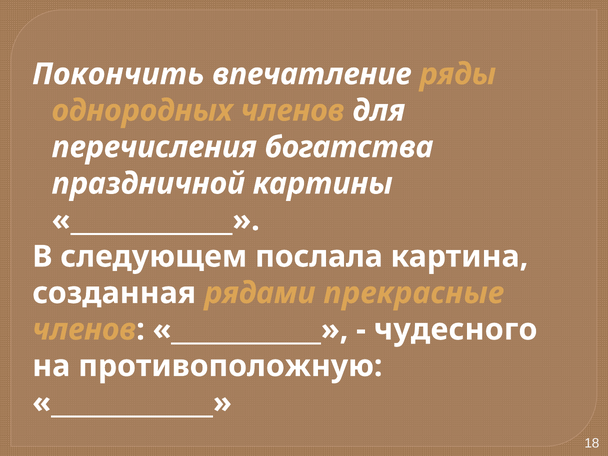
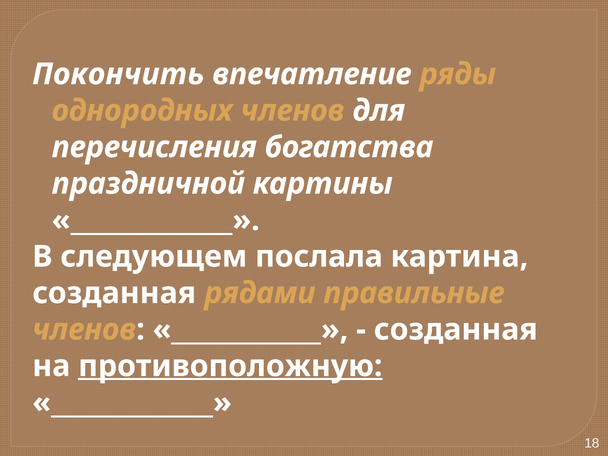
прекрасные: прекрасные -> правильные (414, 293)
чудесного: чудесного -> созданная (456, 330)
противоположную underline: none -> present (230, 366)
